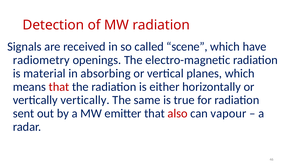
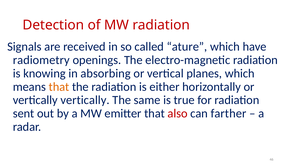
scene: scene -> ature (187, 47)
material: material -> knowing (44, 73)
that colour: red -> orange (59, 86)
vapour: vapour -> farther (228, 113)
